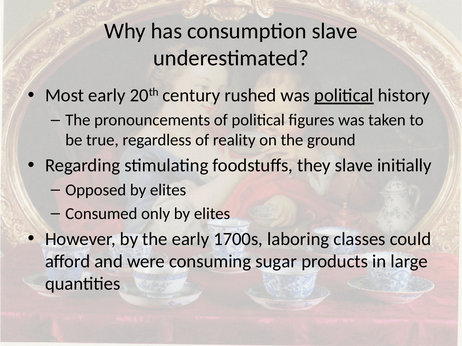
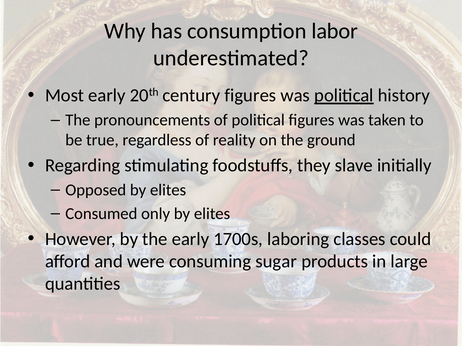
consumption slave: slave -> labor (335, 31)
century rushed: rushed -> figures (250, 96)
